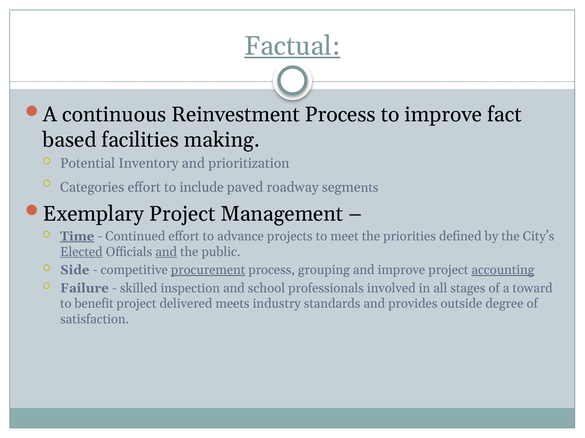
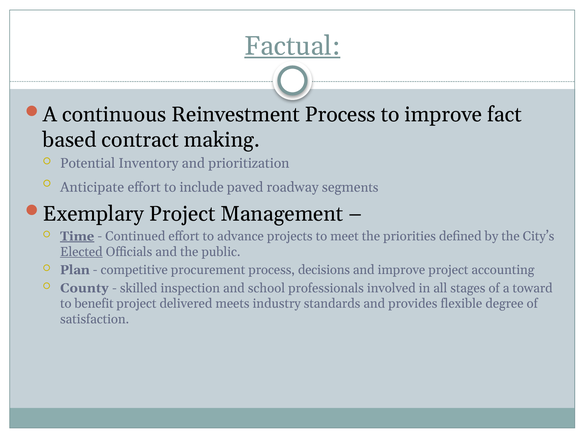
facilities: facilities -> contract (140, 140)
Categories: Categories -> Anticipate (92, 188)
and underline: present -> none (166, 252)
Side: Side -> Plan (75, 270)
procurement underline: present -> none (208, 270)
grouping: grouping -> decisions (324, 270)
accounting underline: present -> none (503, 270)
Failure: Failure -> County (84, 289)
outside: outside -> flexible (461, 304)
